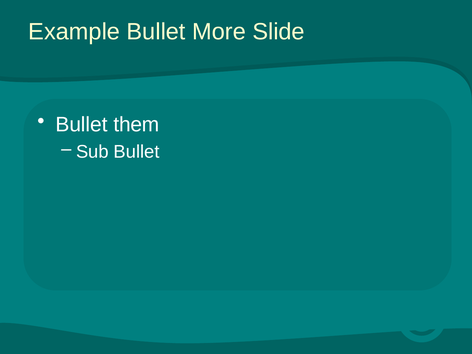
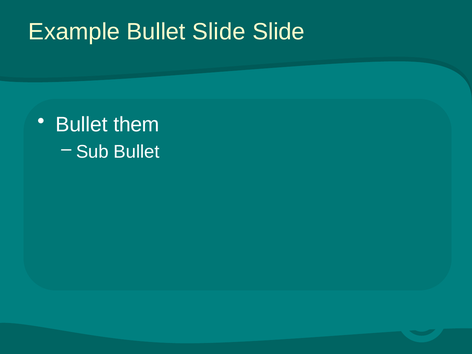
Bullet More: More -> Slide (219, 32)
